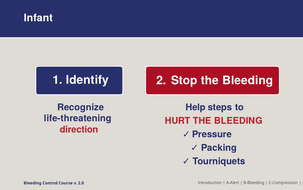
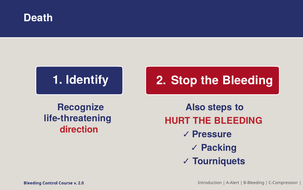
Infant: Infant -> Death (38, 18)
Help: Help -> Also (196, 107)
